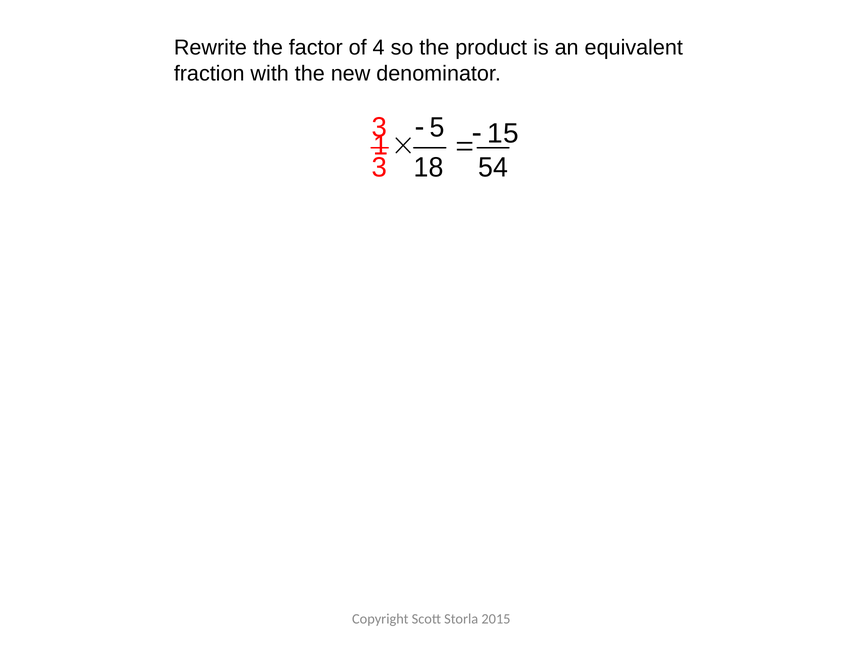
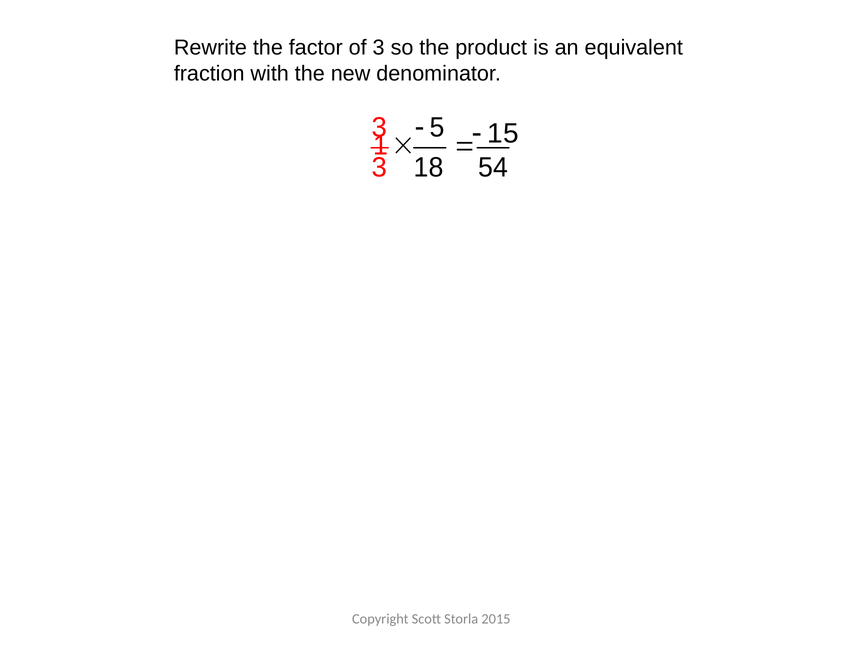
of 4: 4 -> 3 (379, 47)
